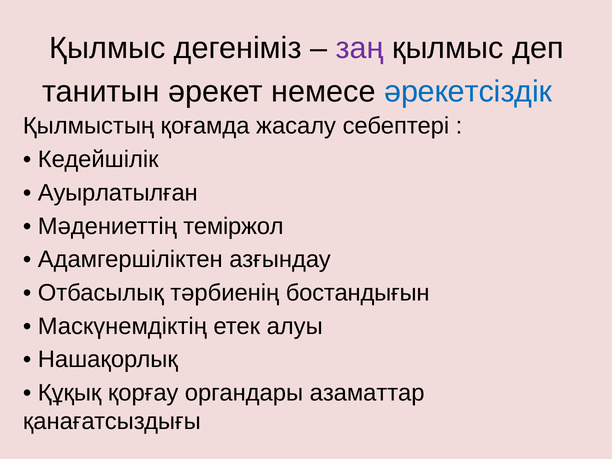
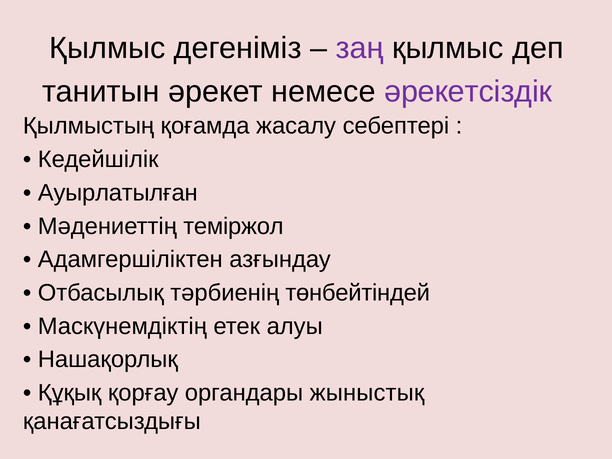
әрекетсіздік colour: blue -> purple (468, 92)
бостандығын: бостандығын -> төнбейтіндей (358, 293)
азаматтар: азаматтар -> жыныстық (367, 393)
